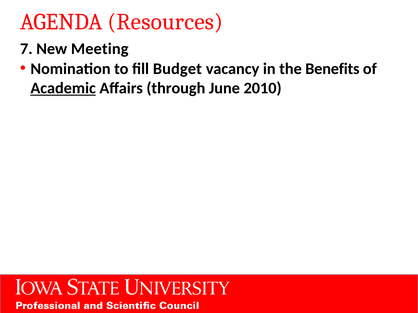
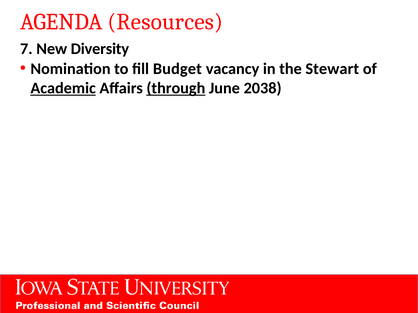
Meeting: Meeting -> Diversity (100, 49)
Benefits: Benefits -> Stewart (332, 69)
through underline: none -> present (176, 88)
2010: 2010 -> 2038 (263, 88)
